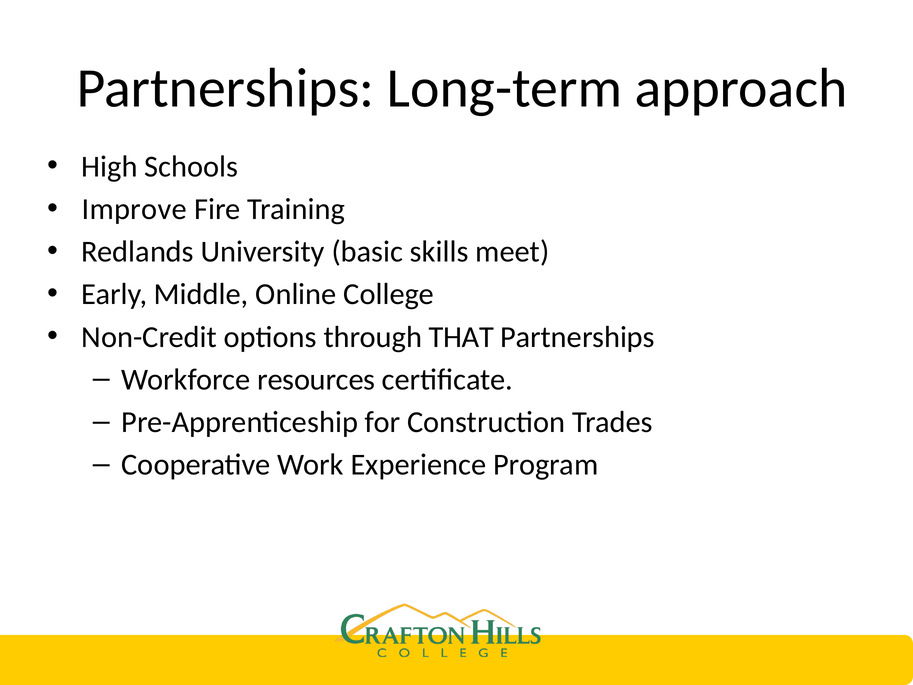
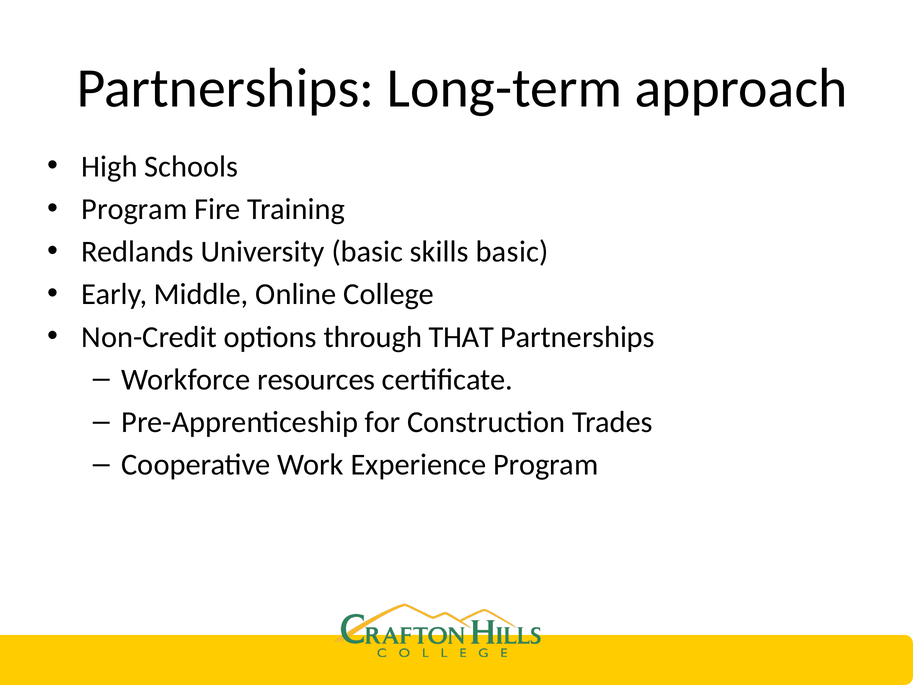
Improve: Improve -> Program (134, 209)
skills meet: meet -> basic (512, 252)
